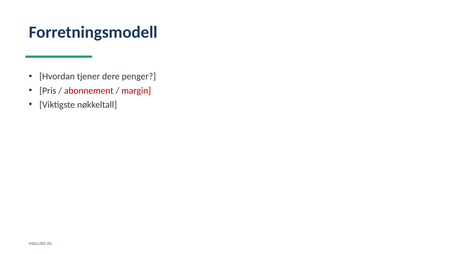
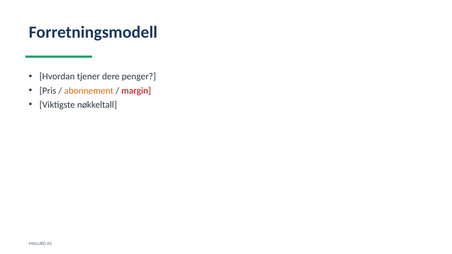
abonnement colour: red -> orange (89, 91)
